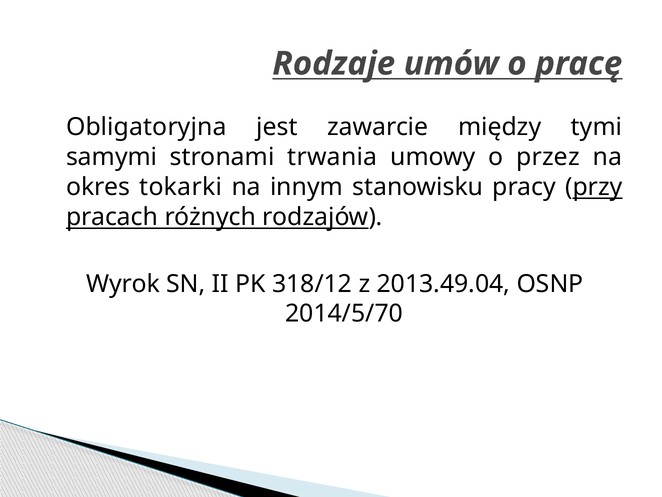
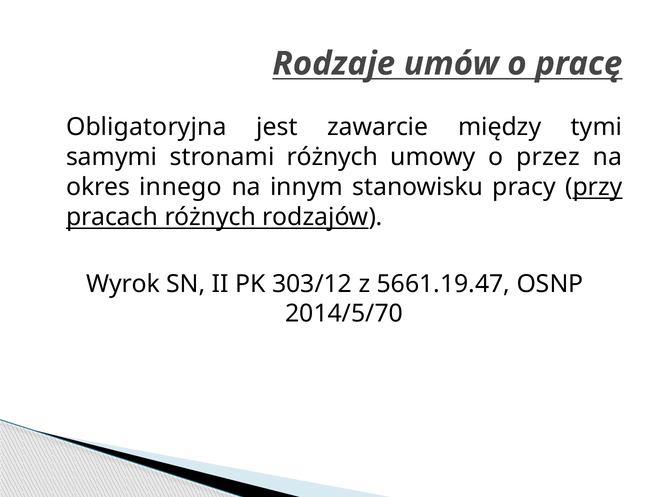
stronami trwania: trwania -> różnych (332, 157)
tokarki: tokarki -> innego (181, 187)
318/12: 318/12 -> 303/12 (312, 284)
2013.49.04: 2013.49.04 -> 5661.19.47 (443, 284)
